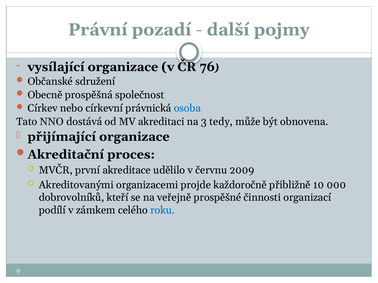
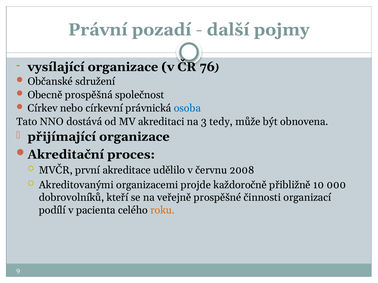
2009: 2009 -> 2008 (242, 171)
zámkem: zámkem -> pacienta (96, 210)
roku colour: blue -> orange (163, 210)
